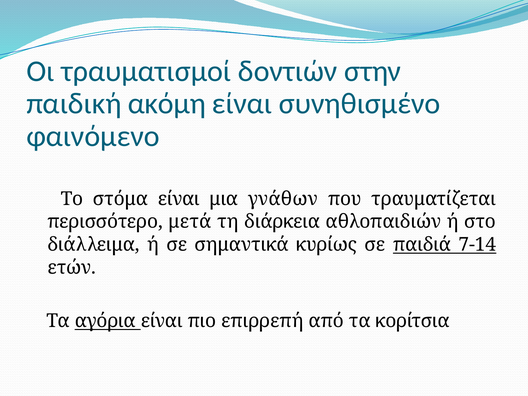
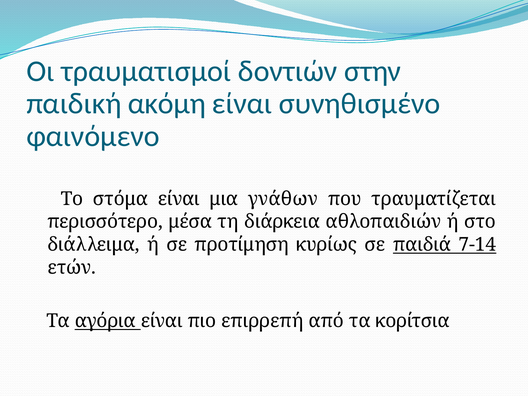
μετά: μετά -> μέσα (190, 222)
σημαντικά: σημαντικά -> προτίμηση (242, 245)
